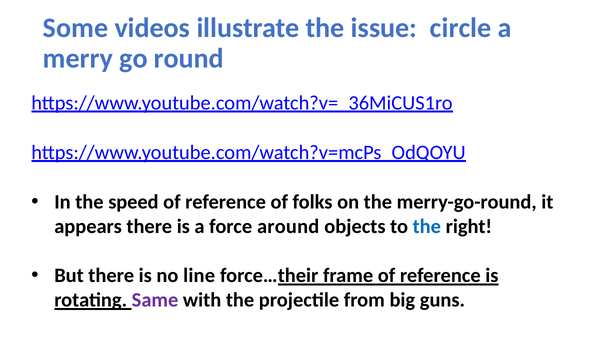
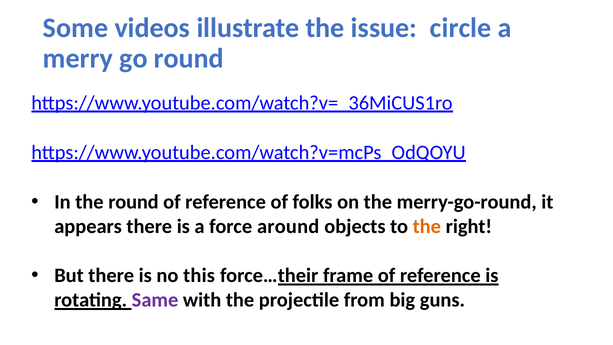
the speed: speed -> round (133, 202)
the colour: blue -> orange (427, 226)
line: line -> this (199, 275)
